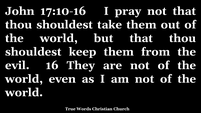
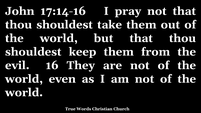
17:10-16: 17:10-16 -> 17:14-16 (63, 11)
